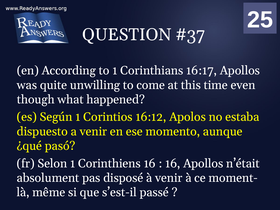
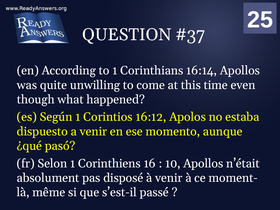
16:17: 16:17 -> 16:14 (202, 71)
16: 16 -> 10 (173, 163)
